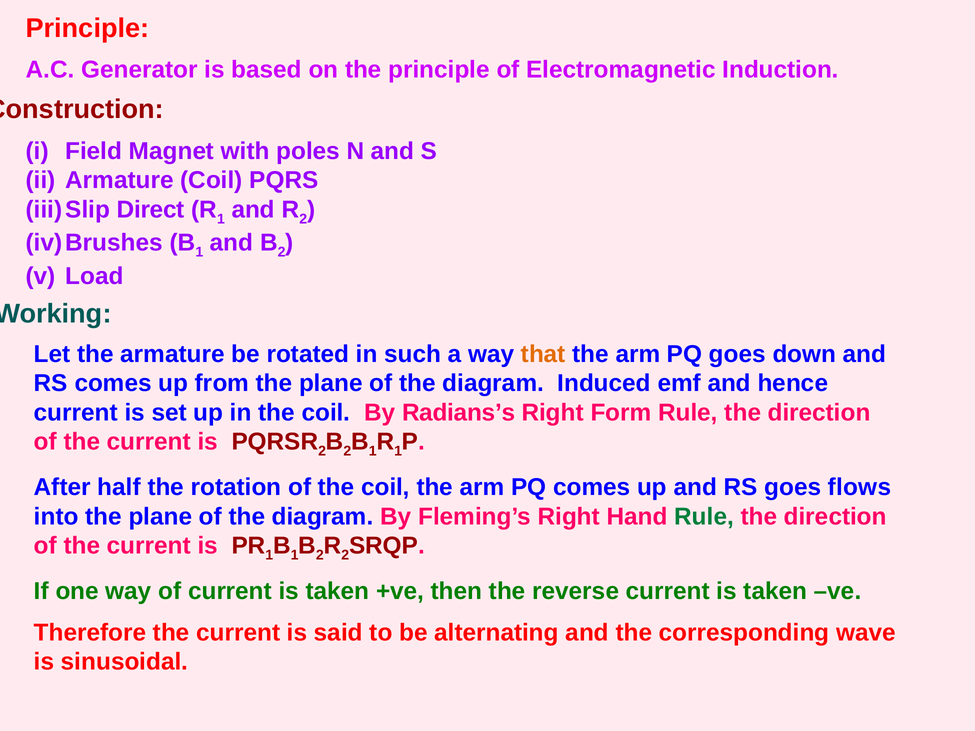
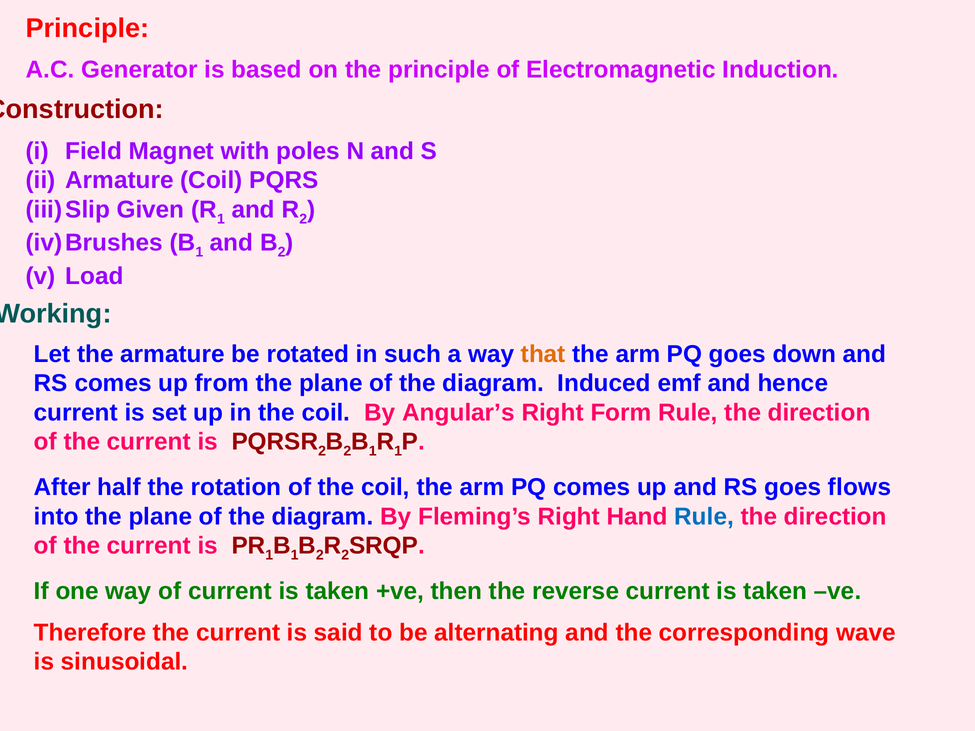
Direct: Direct -> Given (151, 210)
Radians’s: Radians’s -> Angular’s (458, 413)
Rule colour: green -> blue (704, 517)
